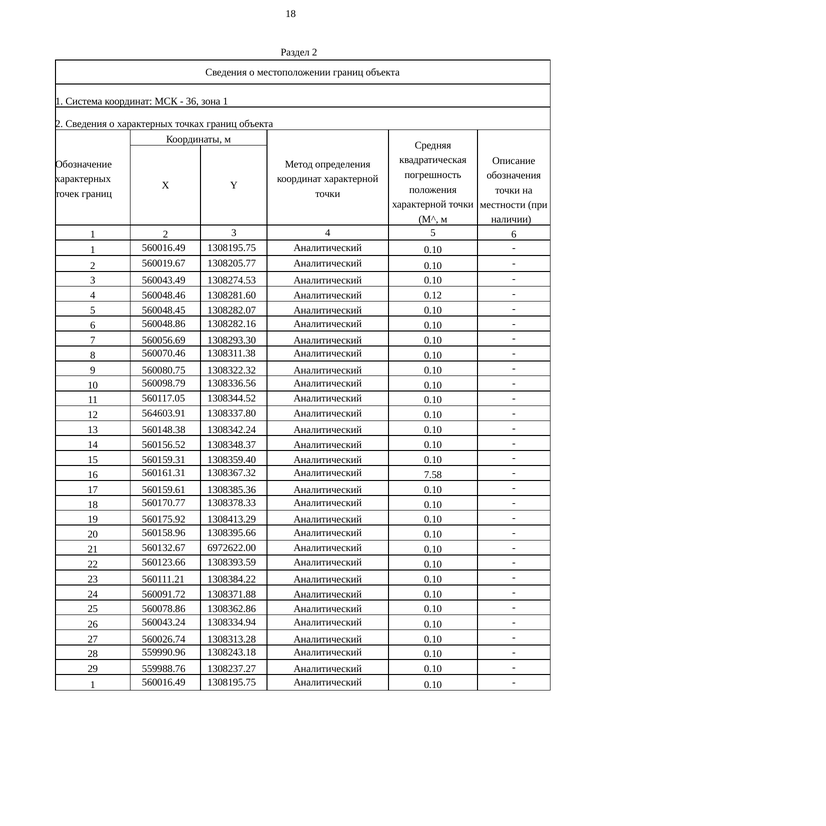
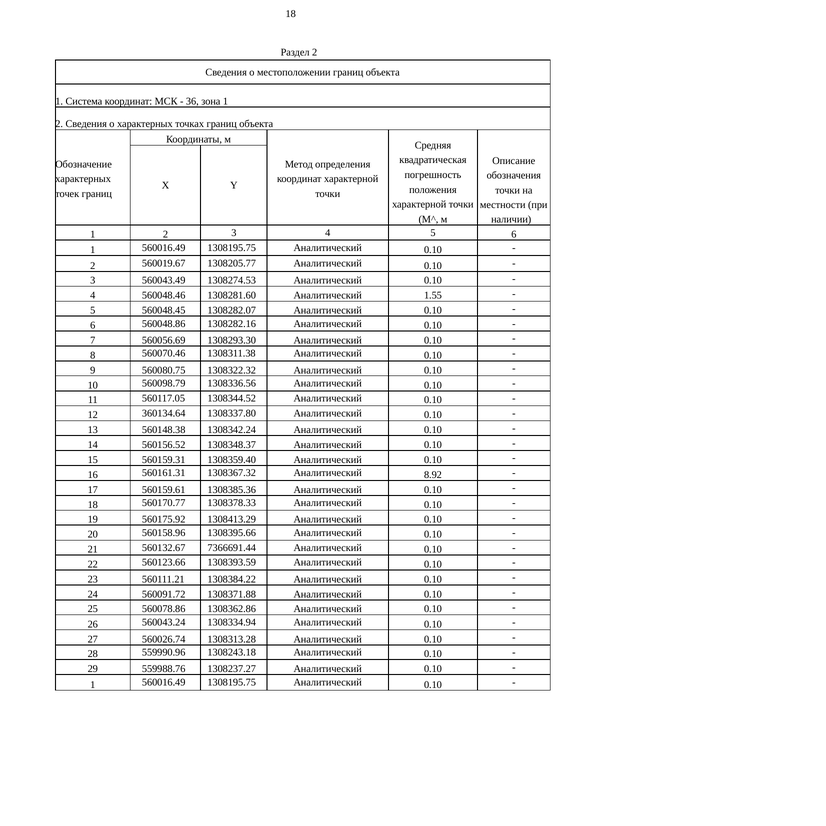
0.12: 0.12 -> 1.55 (433, 296)
564603.91: 564603.91 -> 360134.64 (164, 413)
7.58: 7.58 -> 8.92 (433, 475)
6972622.00: 6972622.00 -> 7366691.44 (232, 548)
